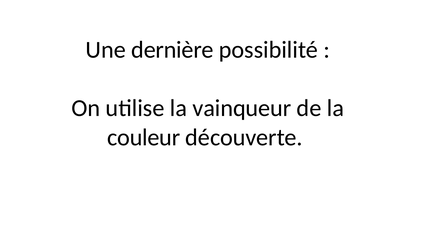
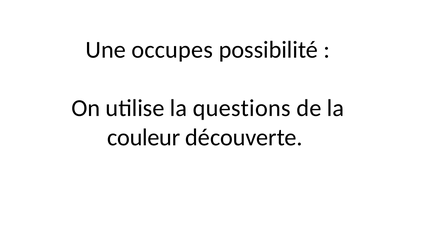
dernière: dernière -> occupes (172, 50)
vainqueur: vainqueur -> questions (242, 108)
